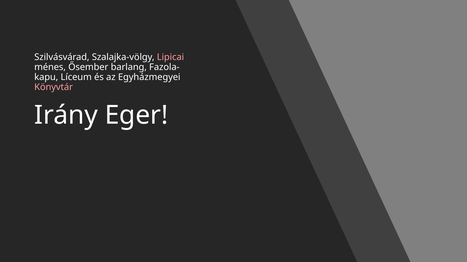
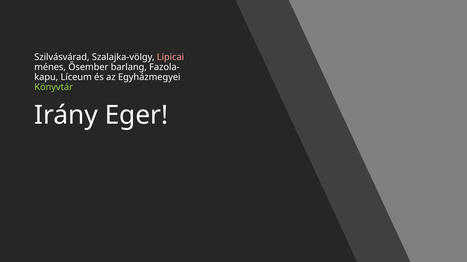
Könyvtár colour: pink -> light green (54, 87)
